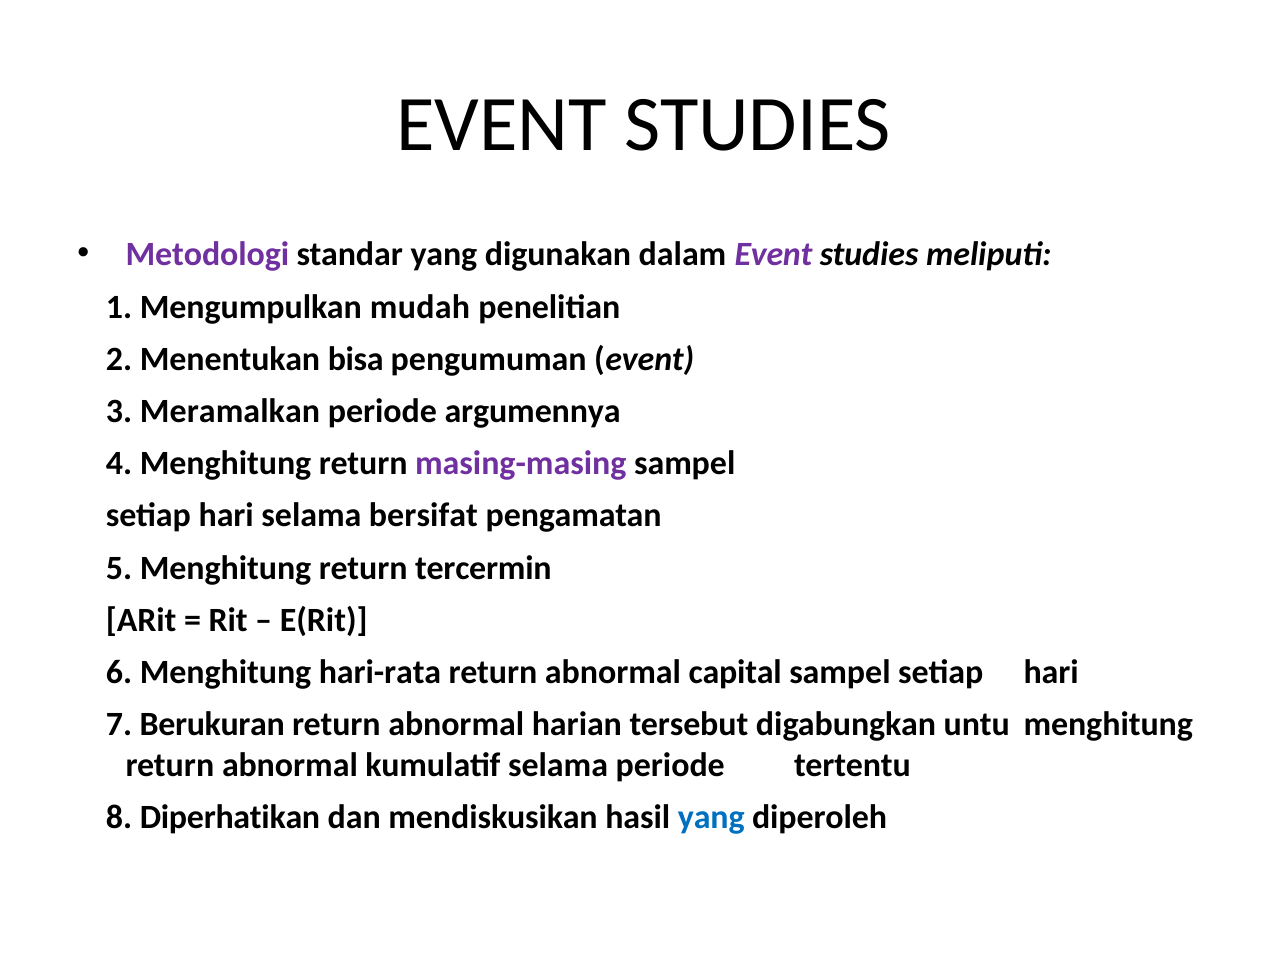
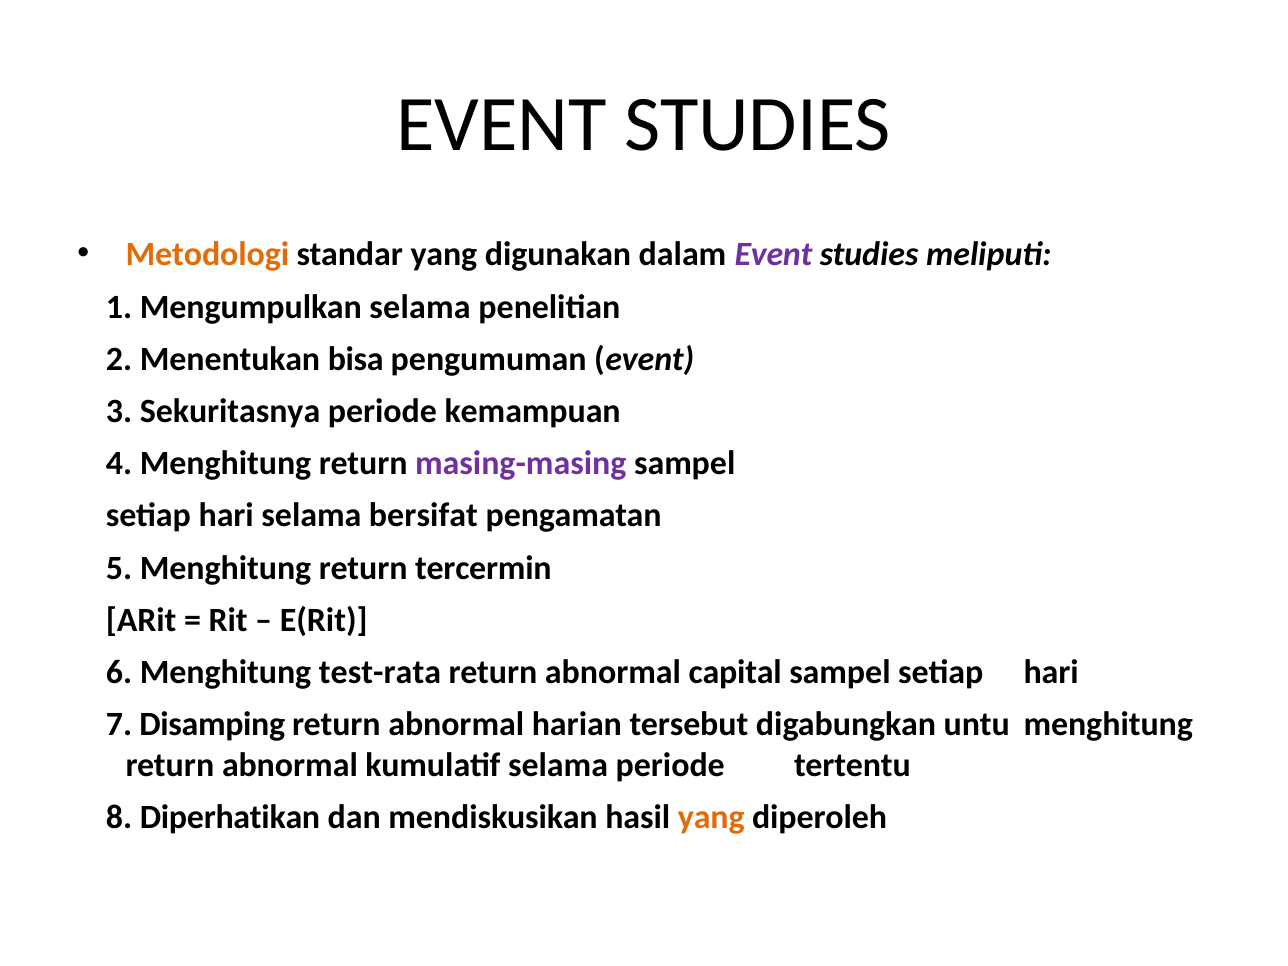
Metodologi colour: purple -> orange (207, 255)
Mengumpulkan mudah: mudah -> selama (420, 307)
Meramalkan: Meramalkan -> Sekuritasnya (230, 411)
argumennya: argumennya -> kemampuan (533, 411)
hari-rata: hari-rata -> test-rata (380, 672)
Berukuran: Berukuran -> Disamping (212, 725)
yang colour: blue -> orange (711, 818)
